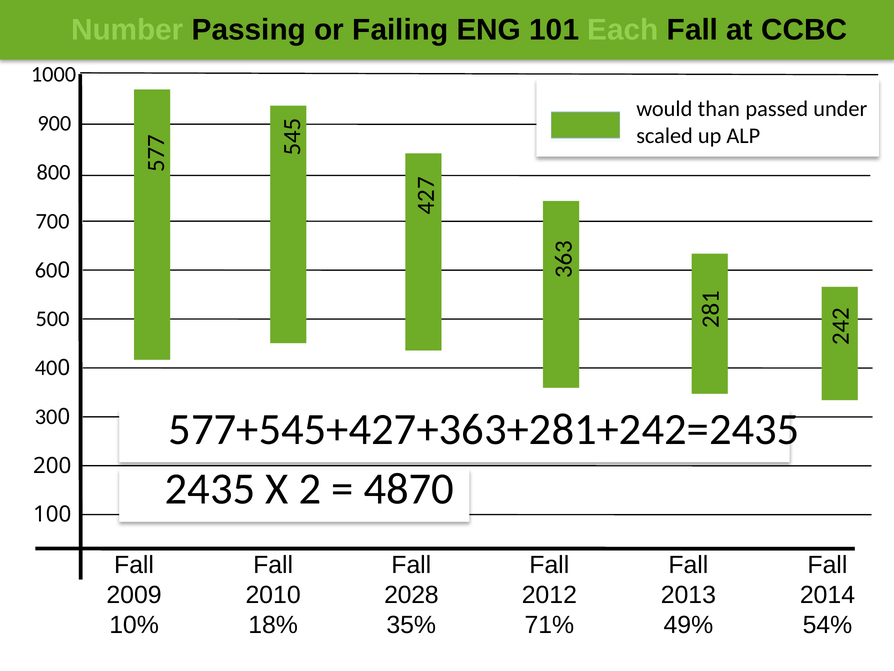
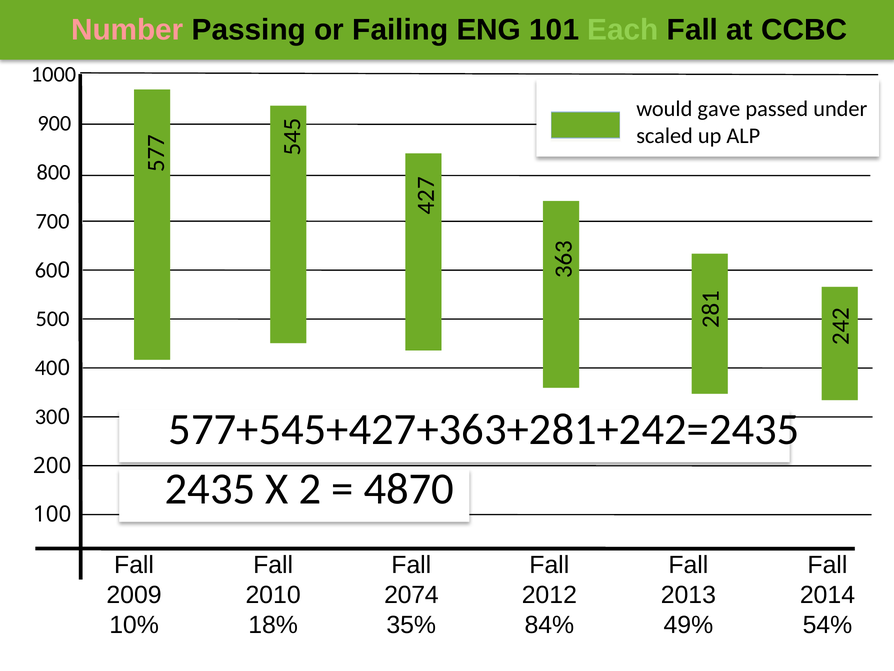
Number colour: light green -> pink (127, 30)
than: than -> gave (719, 109)
2028: 2028 -> 2074 (411, 595)
71%: 71% -> 84% (549, 624)
